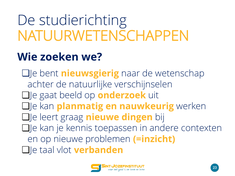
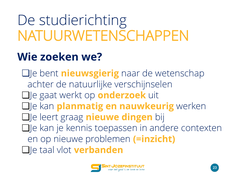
beeld: beeld -> werkt (71, 95)
